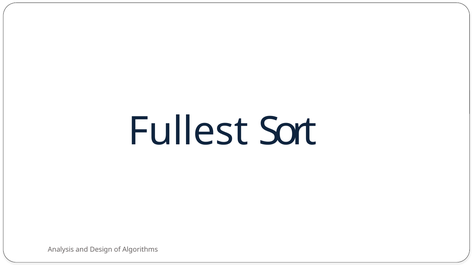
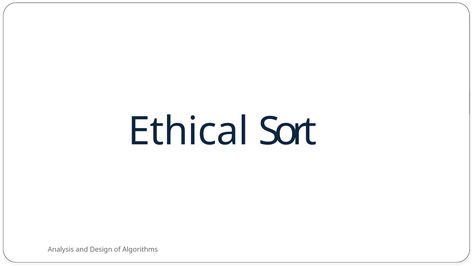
Fullest: Fullest -> Ethical (188, 132)
